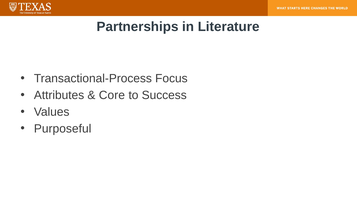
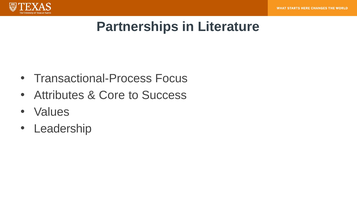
Purposeful: Purposeful -> Leadership (63, 129)
